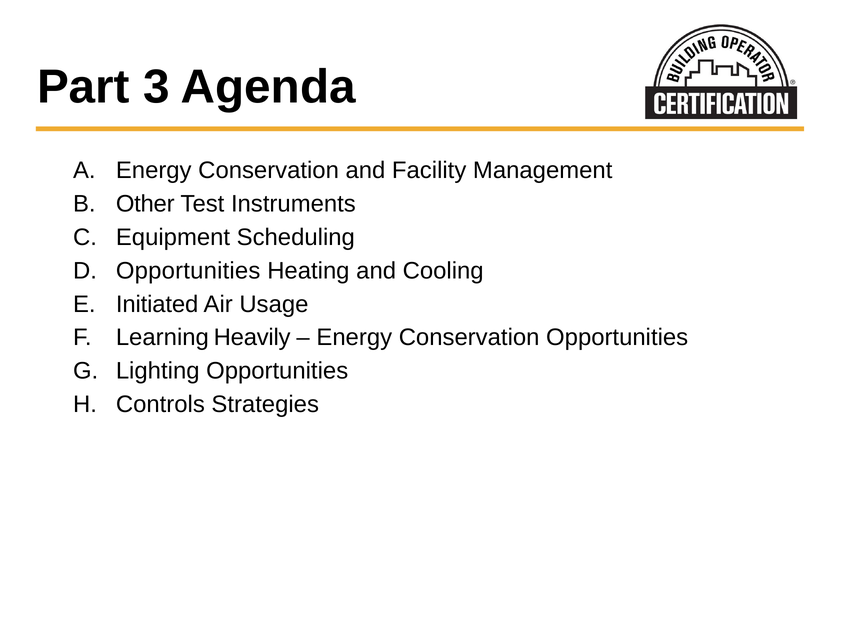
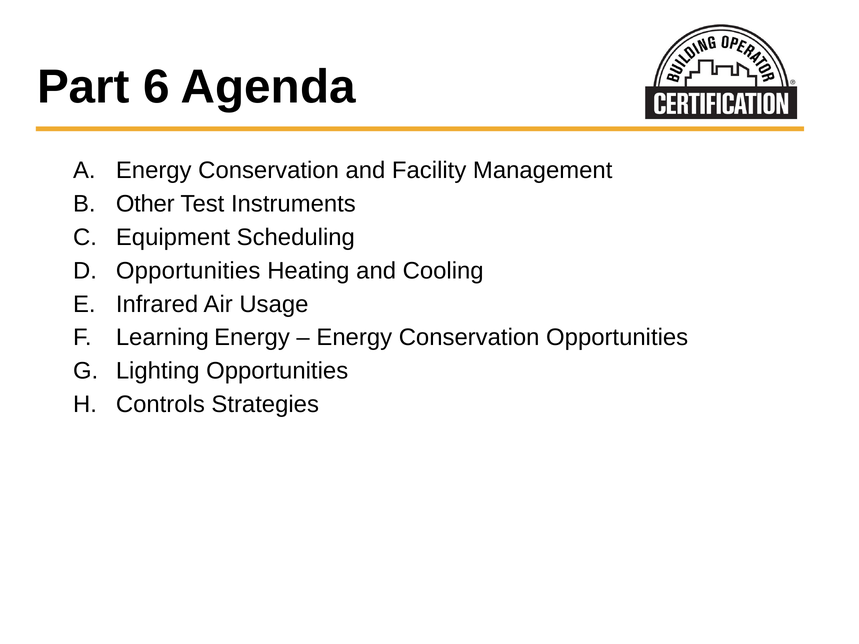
3: 3 -> 6 (156, 87)
Initiated: Initiated -> Infrared (157, 304)
Learning Heavily: Heavily -> Energy (252, 338)
